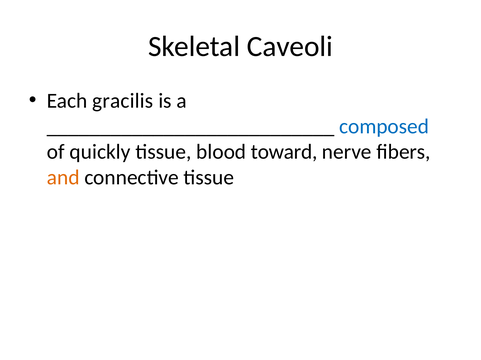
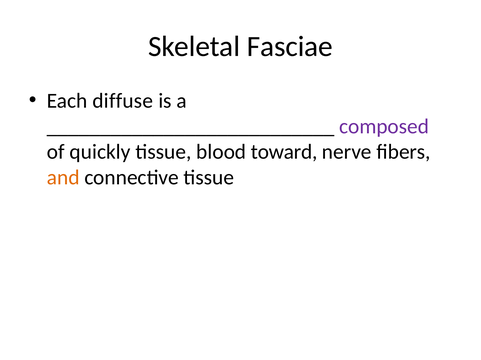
Caveoli: Caveoli -> Fasciae (290, 47)
gracilis: gracilis -> diffuse (123, 101)
composed colour: blue -> purple (384, 127)
